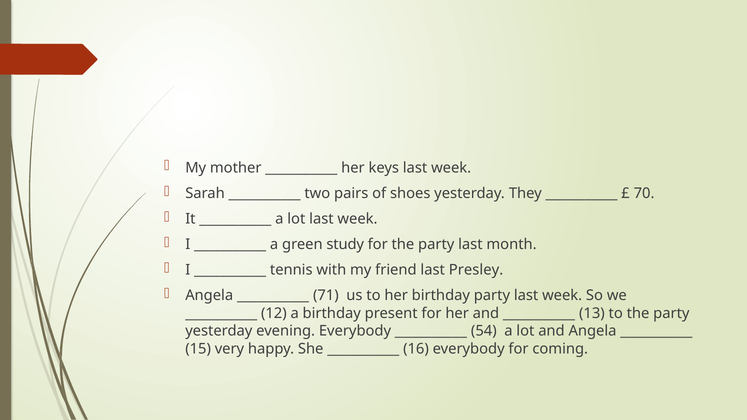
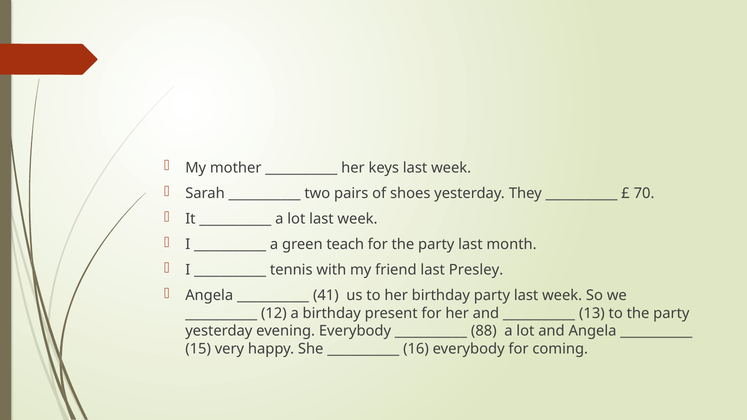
study: study -> teach (345, 245)
71: 71 -> 41 (326, 296)
54: 54 -> 88 (484, 331)
